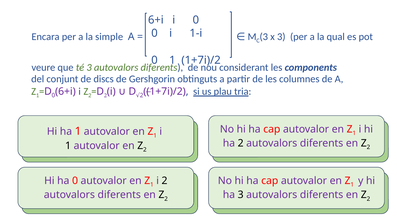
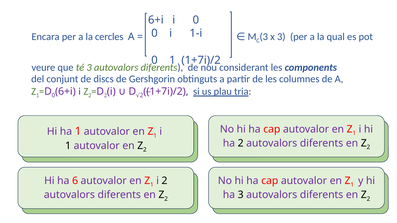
simple: simple -> cercles (109, 37)
ha 0: 0 -> 6 (75, 181)
